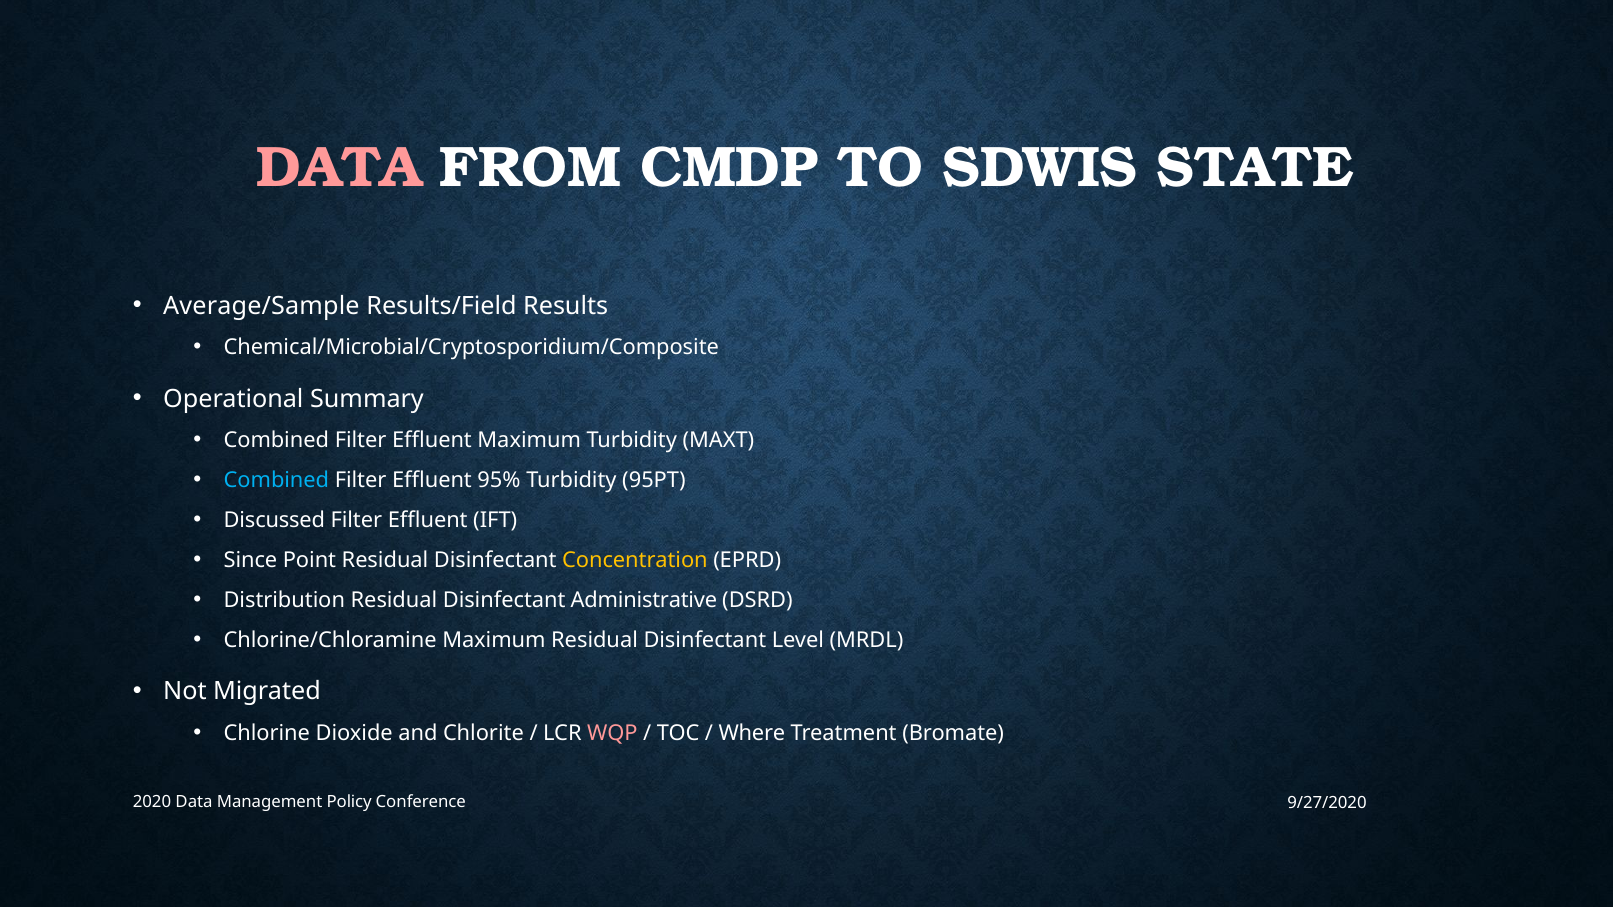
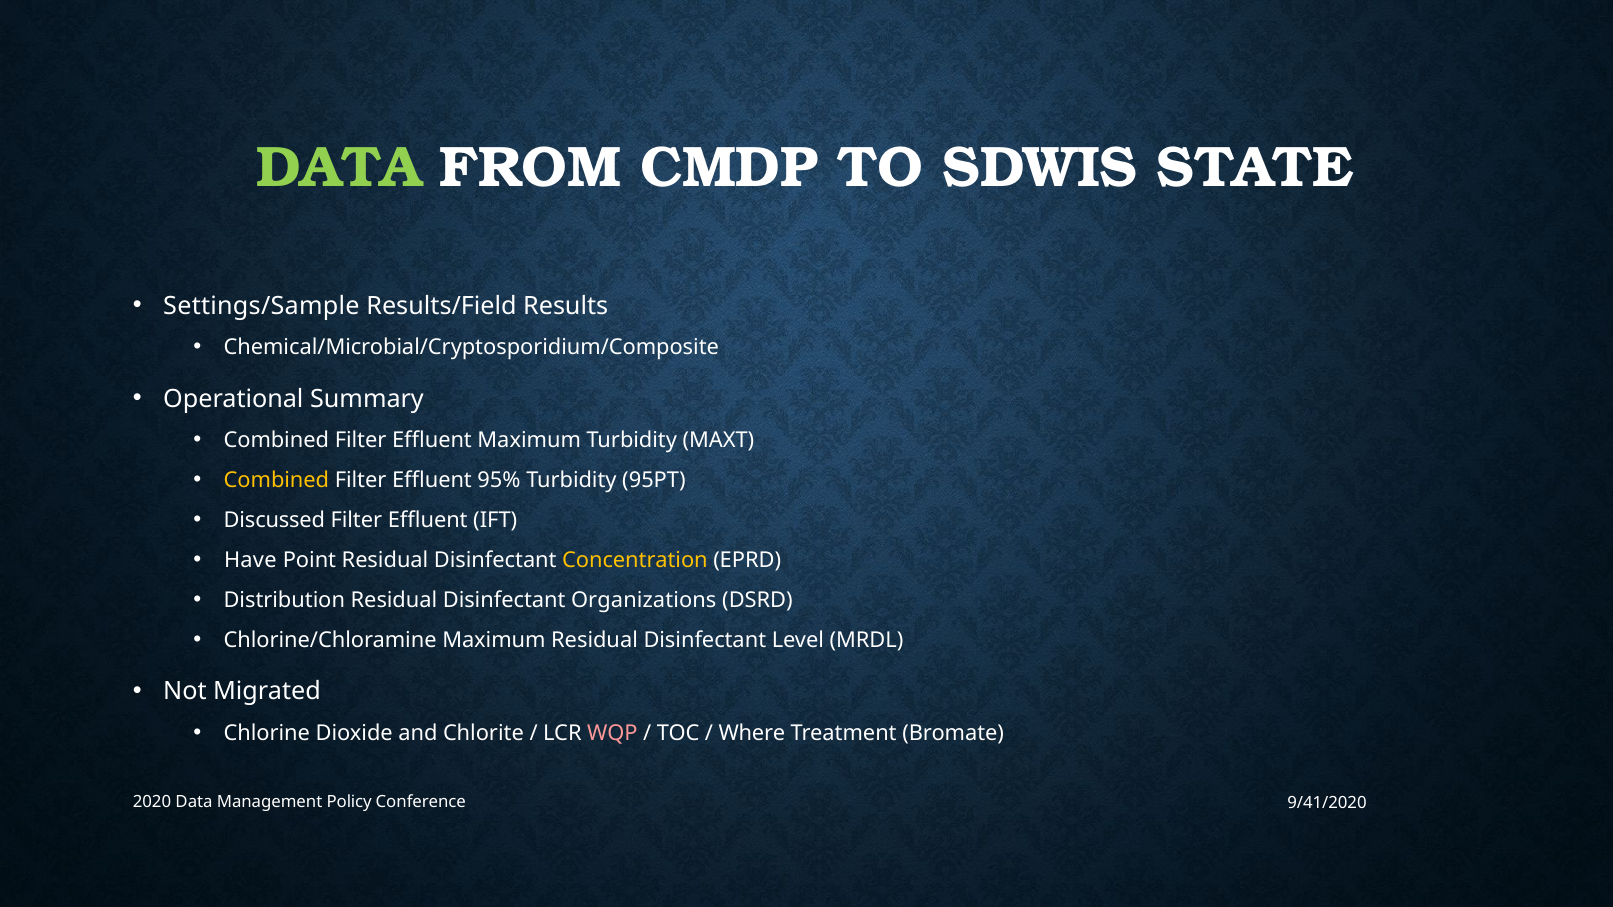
DATA colour: pink -> light green (339, 168)
Average/Sample: Average/Sample -> Settings/Sample (261, 306)
Combined colour: light blue -> yellow (276, 481)
Since: Since -> Have (250, 560)
Administrative: Administrative -> Organizations (644, 600)
9/27/2020: 9/27/2020 -> 9/41/2020 (1327, 804)
